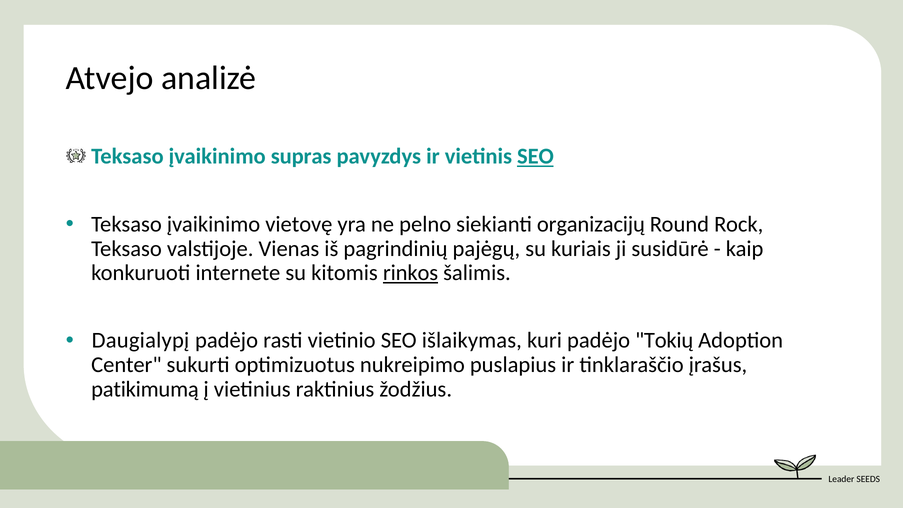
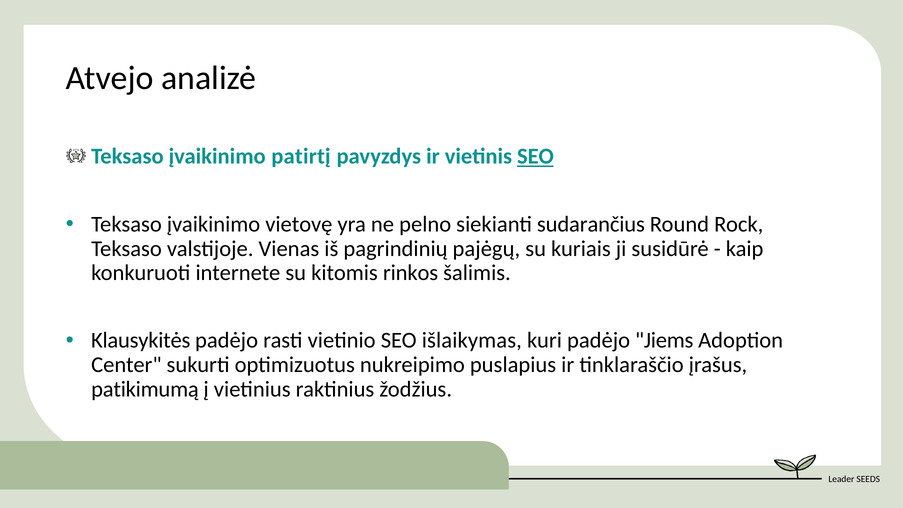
supras: supras -> patirtį (301, 156)
organizacijų: organizacijų -> sudarančius (591, 224)
rinkos underline: present -> none (411, 273)
Daugialypį: Daugialypį -> Klausykitės (141, 340)
Tokių: Tokių -> Jiems (664, 340)
